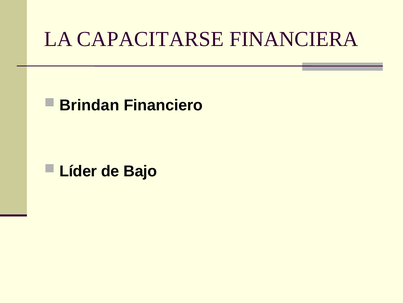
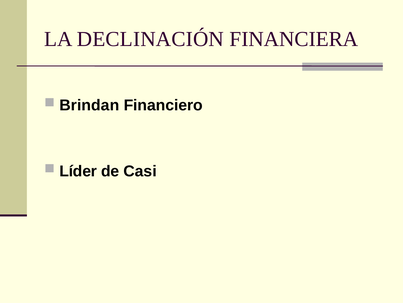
CAPACITARSE: CAPACITARSE -> DECLINACIÓN (150, 39)
Bajo: Bajo -> Casi (140, 171)
